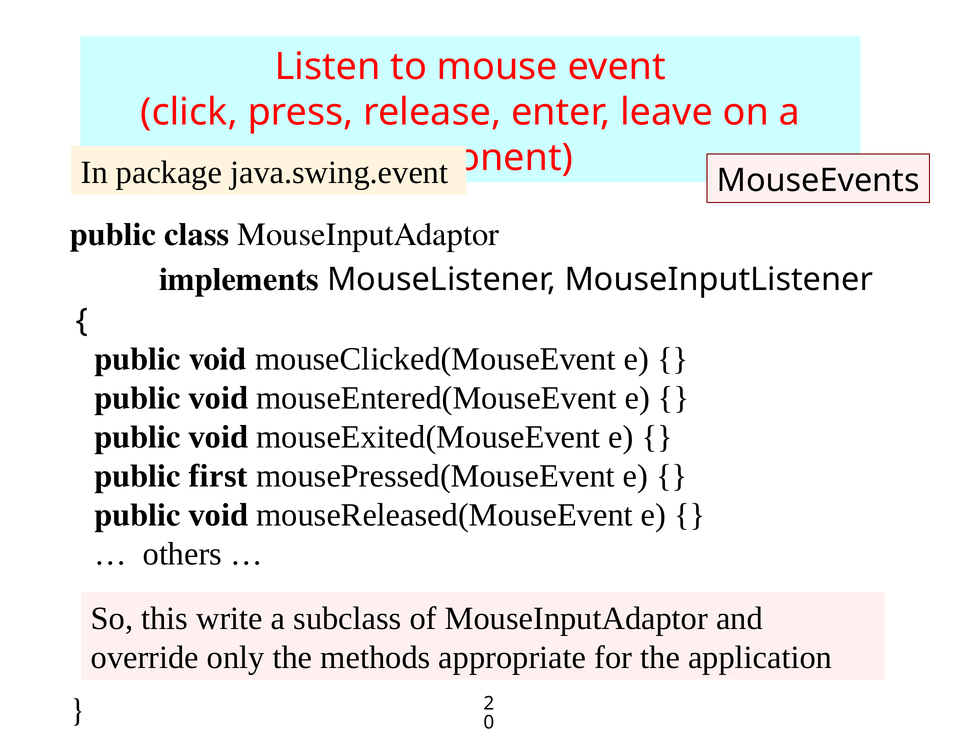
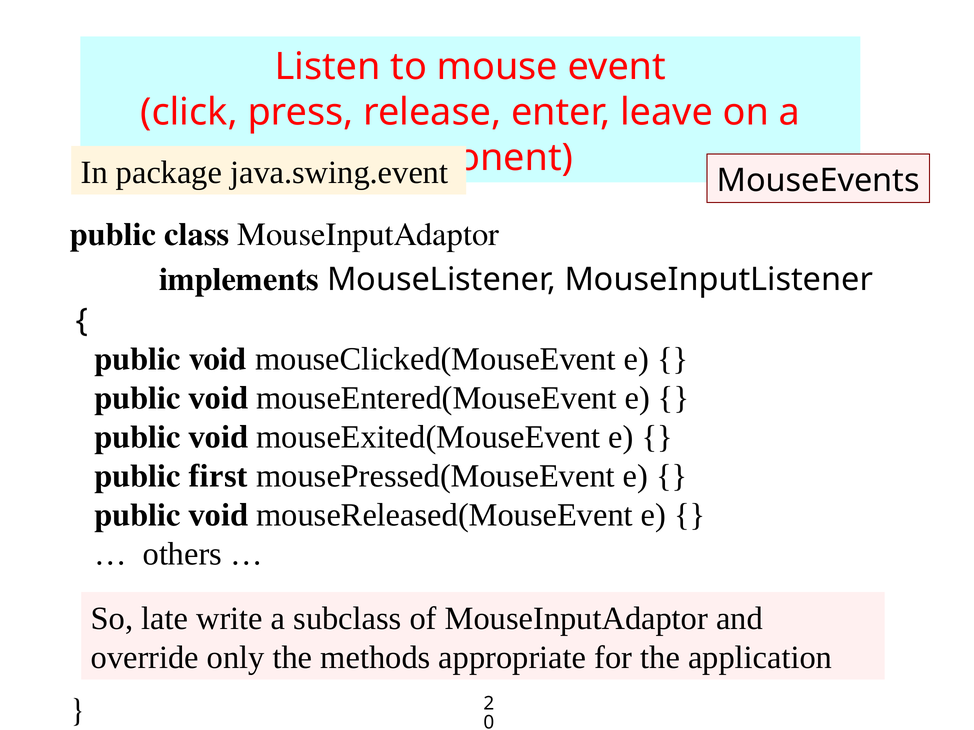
this: this -> late (165, 619)
